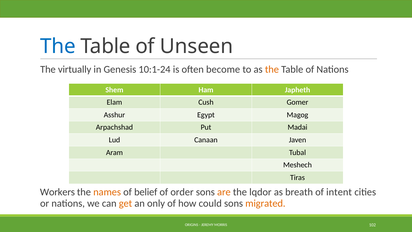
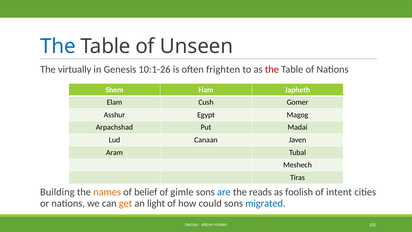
10:1-24: 10:1-24 -> 10:1-26 (155, 69)
become: become -> frighten (223, 69)
the colour: orange -> red (272, 69)
Workers: Workers -> Building (57, 192)
order: order -> gimle (182, 192)
are colour: orange -> blue (224, 192)
lqdor: lqdor -> reads (260, 192)
breath: breath -> foolish (299, 192)
only: only -> light (156, 203)
migrated colour: orange -> blue (265, 203)
